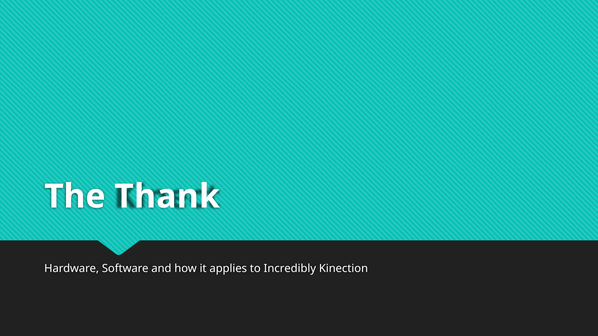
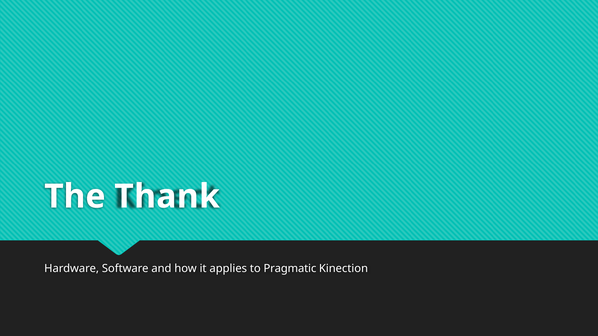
Incredibly: Incredibly -> Pragmatic (290, 269)
